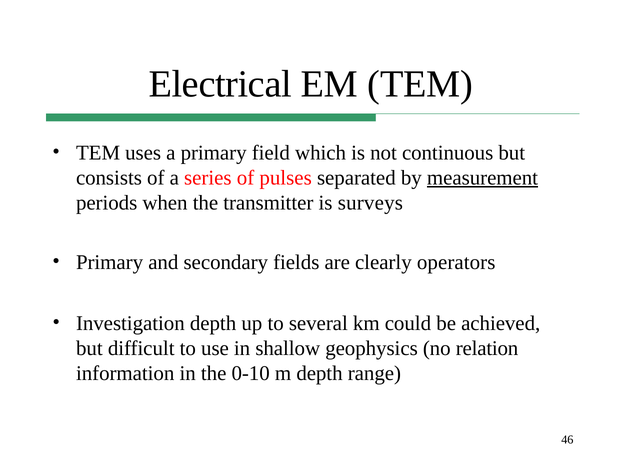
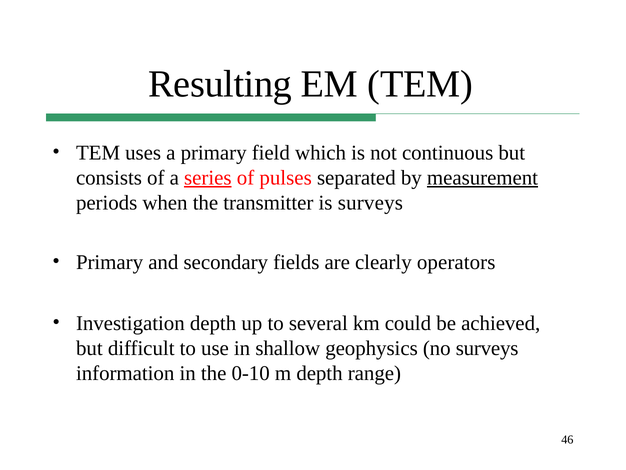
Electrical: Electrical -> Resulting (220, 84)
series underline: none -> present (208, 178)
no relation: relation -> surveys (487, 348)
